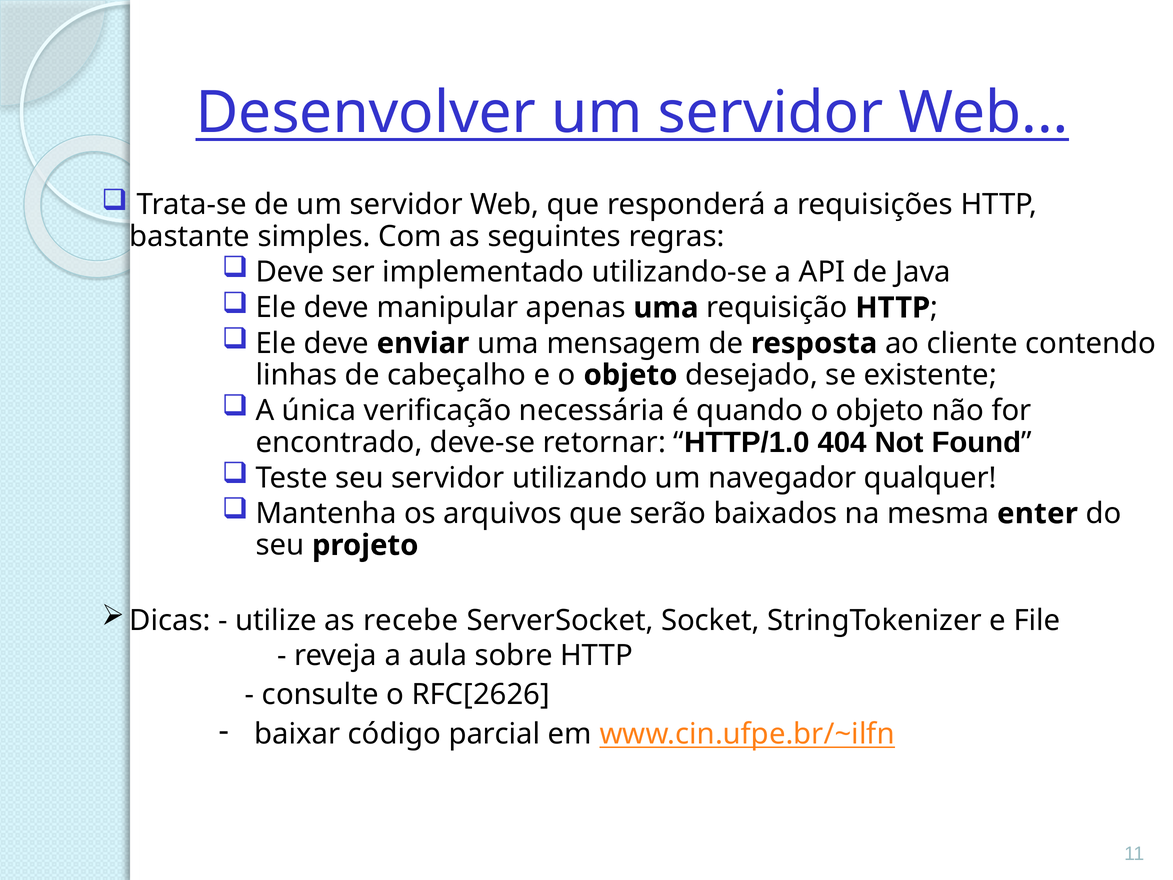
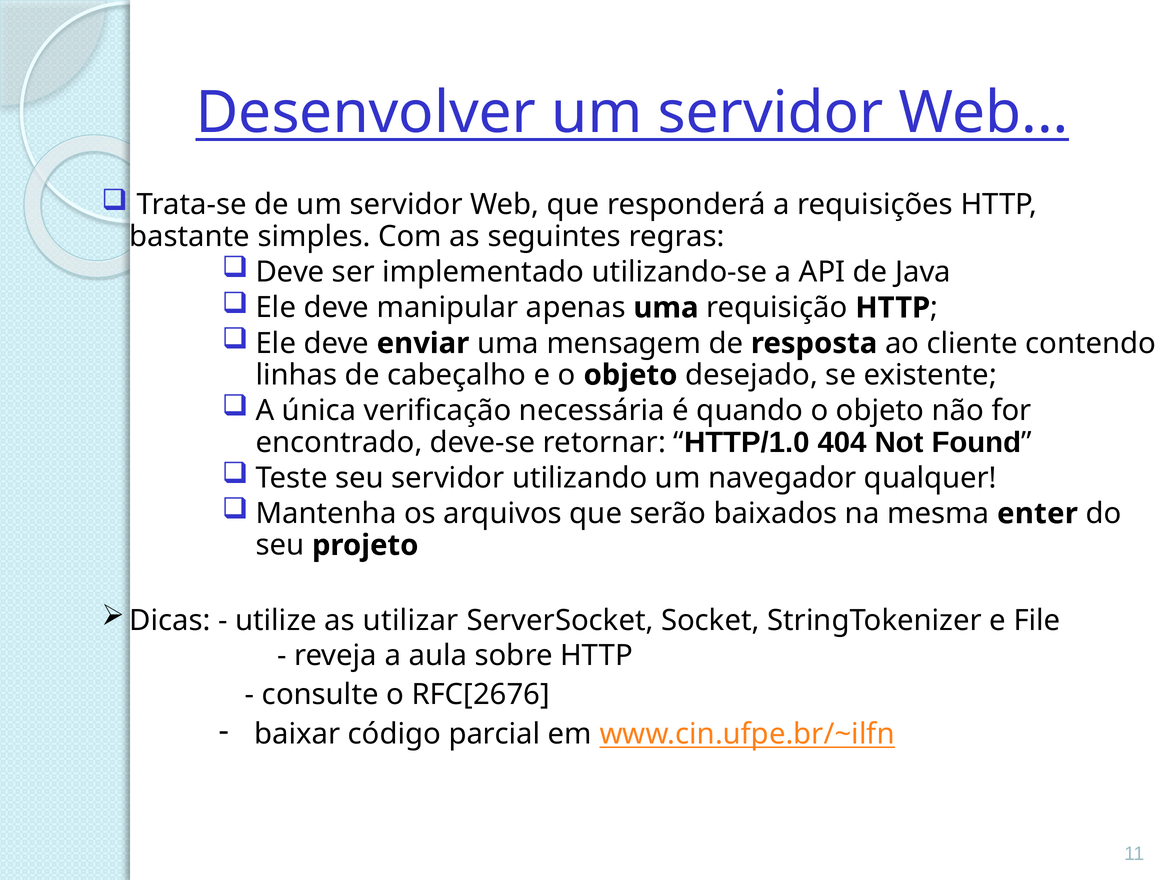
recebe: recebe -> utilizar (411, 620)
RFC[2626: RFC[2626 -> RFC[2676 (481, 695)
